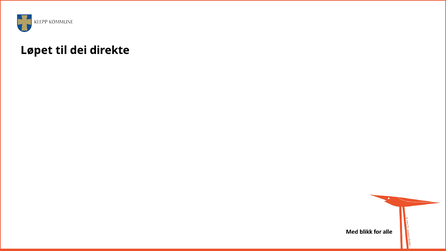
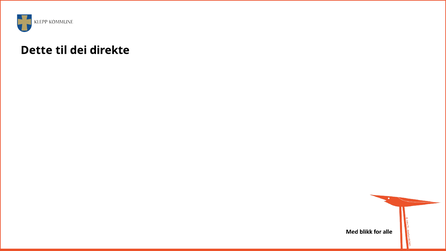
Løpet: Løpet -> Dette (37, 50)
